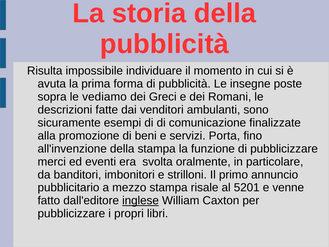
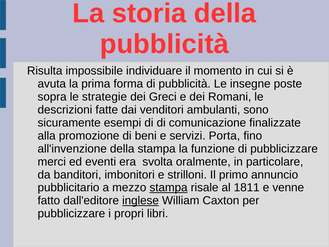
vediamo: vediamo -> strategie (104, 97)
stampa underline: none -> present (169, 187)
5201: 5201 -> 1811 (247, 187)
